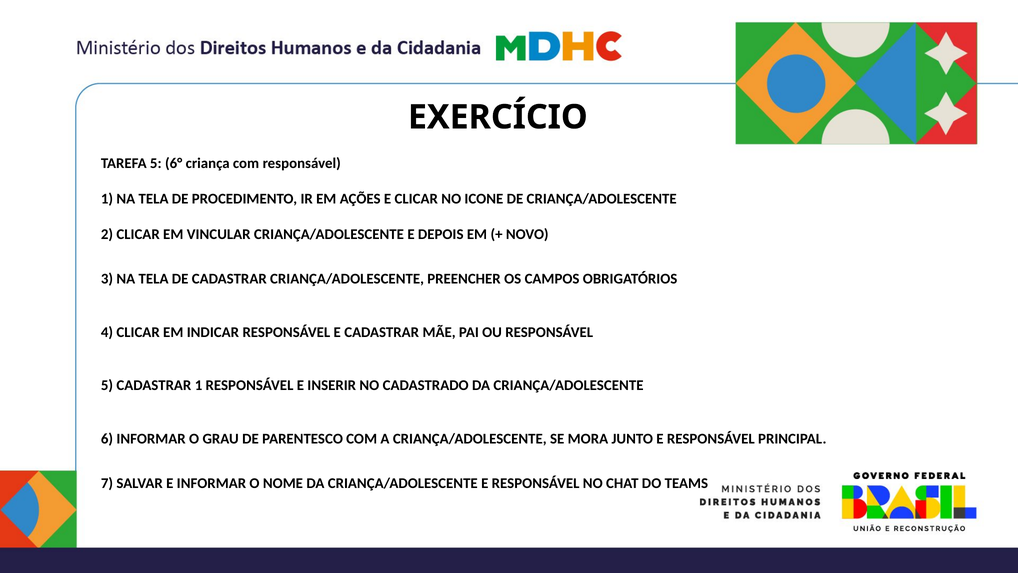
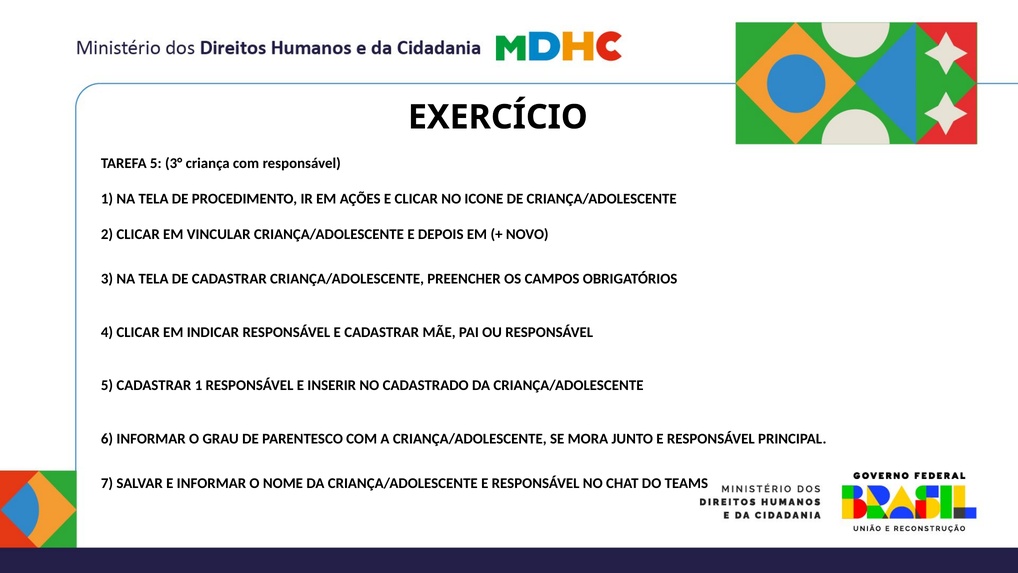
6°: 6° -> 3° (174, 163)
